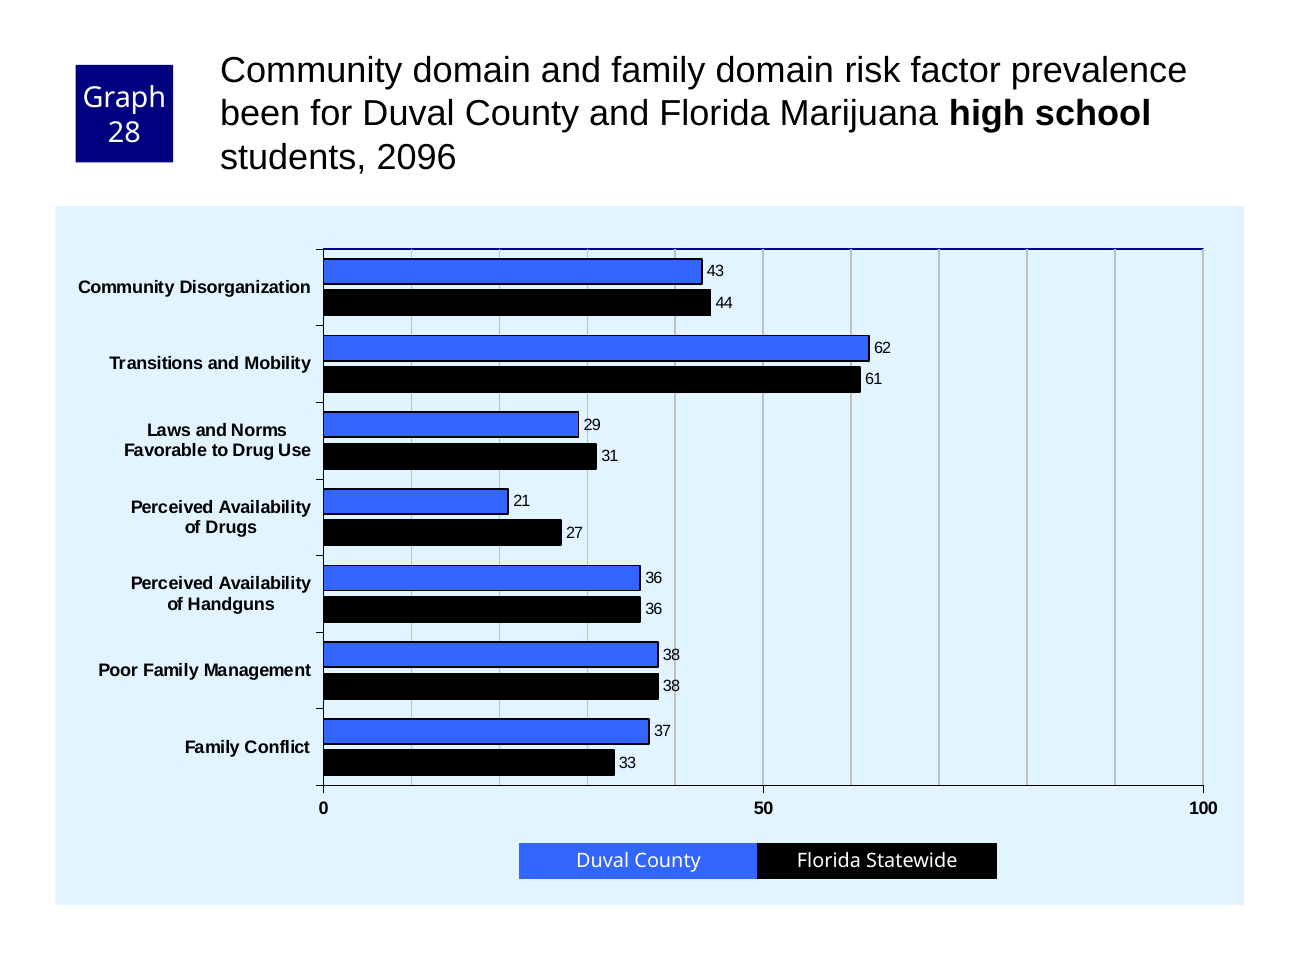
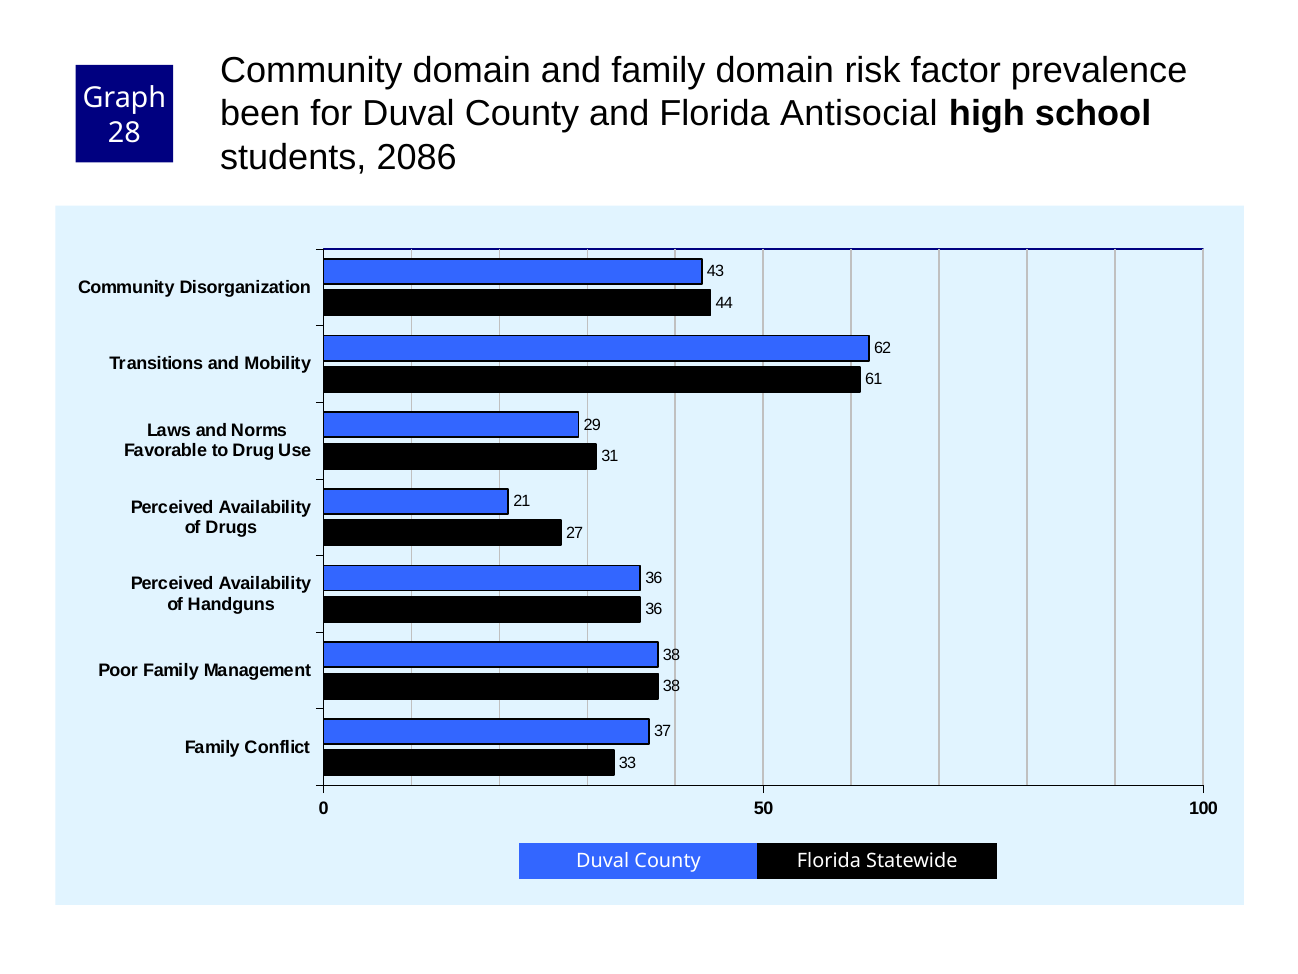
Marijuana: Marijuana -> Antisocial (859, 114)
2096: 2096 -> 2086 (417, 157)
